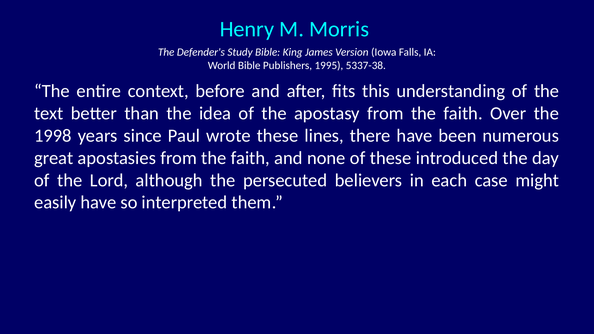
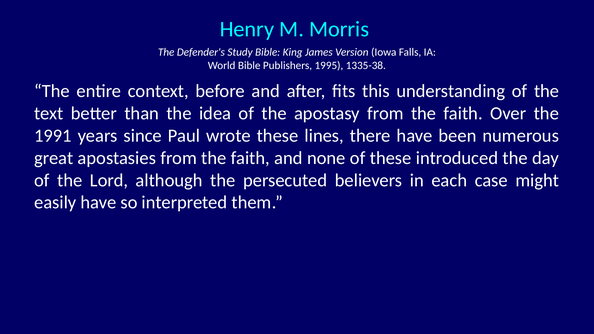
5337-38: 5337-38 -> 1335-38 (366, 65)
1998: 1998 -> 1991 (53, 136)
